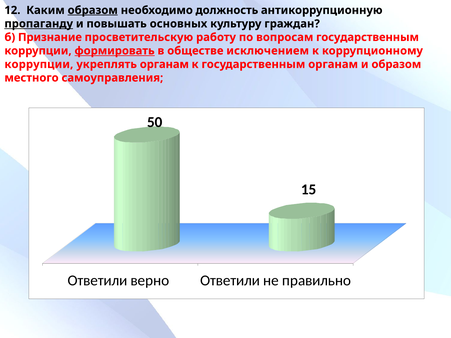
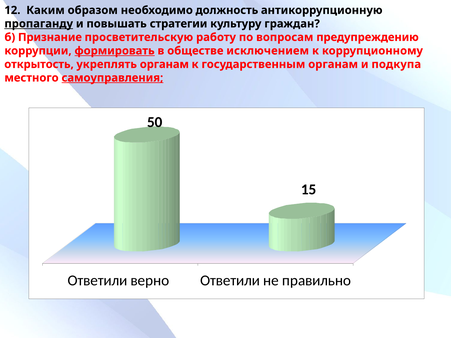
образом underline: present -> none (93, 10)
основных: основных -> стратегии (179, 24)
вопросам государственным: государственным -> предупреждению (368, 37)
коррупции: коррупции -> открытость (39, 64)
и образом: образом -> подкупа (396, 64)
самоуправления underline: none -> present (112, 78)
